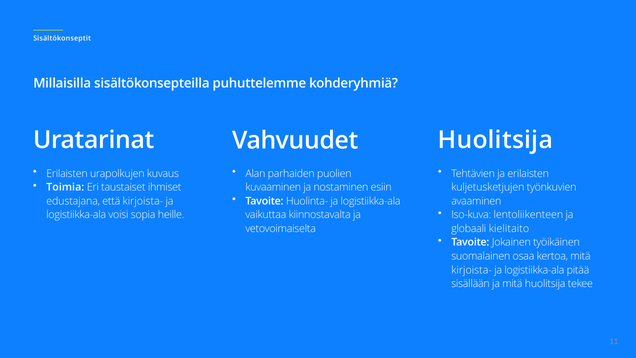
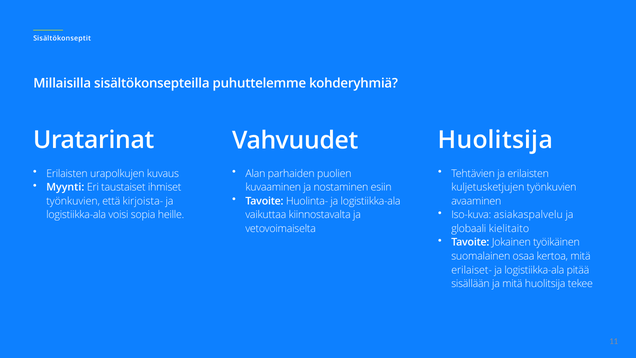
Toimia: Toimia -> Myynti (65, 187)
edustajana: edustajana -> työnkuvien (73, 201)
lentoliikenteen: lentoliikenteen -> asiakaspalvelu (528, 215)
kirjoista-: kirjoista- -> erilaiset- (472, 270)
